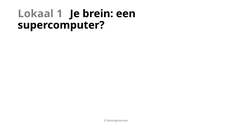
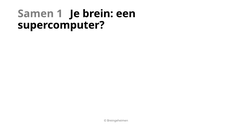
Lokaal: Lokaal -> Samen (36, 14)
